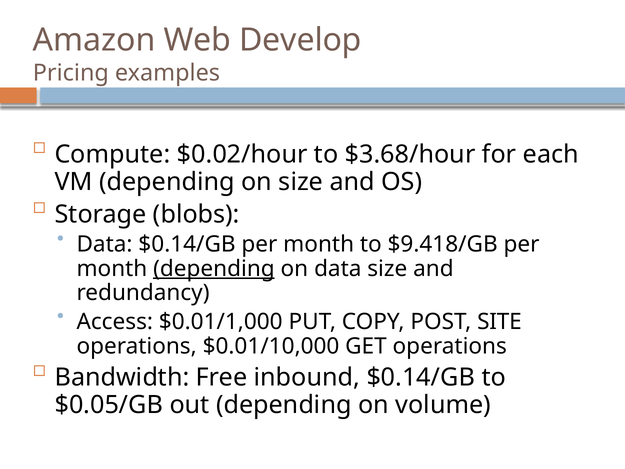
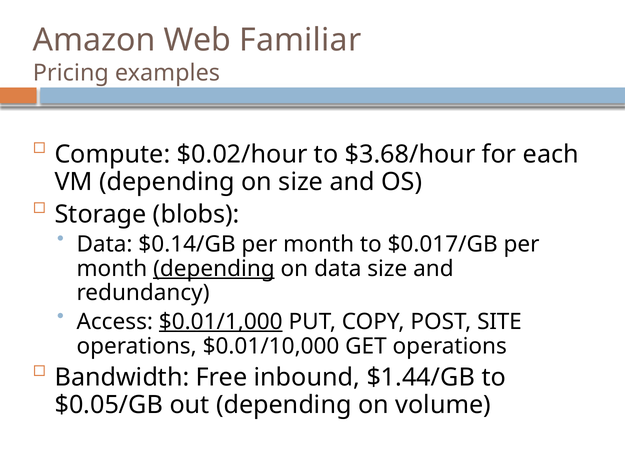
Develop: Develop -> Familiar (300, 40)
$9.418/GB: $9.418/GB -> $0.017/GB (443, 244)
$0.01/1,000 underline: none -> present (221, 322)
inbound $0.14/GB: $0.14/GB -> $1.44/GB (421, 377)
